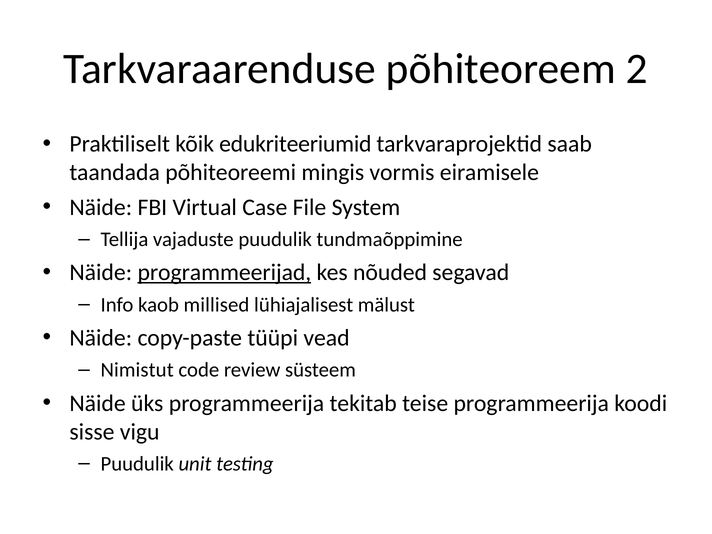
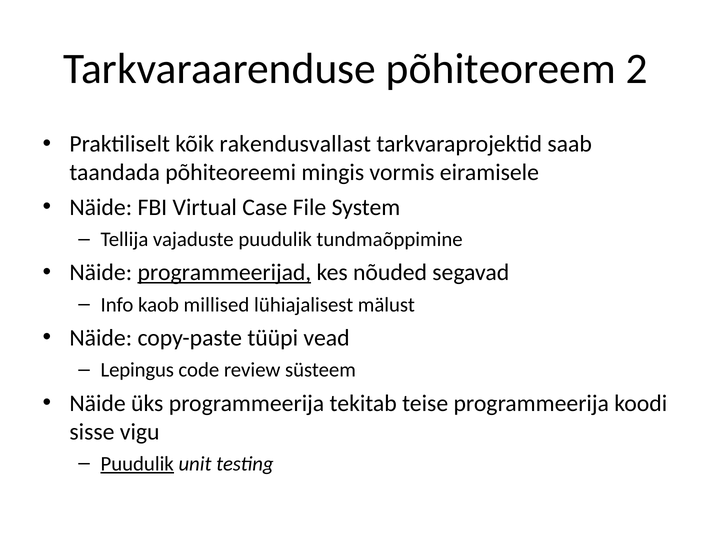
edukriteeriumid: edukriteeriumid -> rakendusvallast (295, 144)
Nimistut: Nimistut -> Lepingus (137, 370)
Puudulik underline: none -> present (137, 464)
